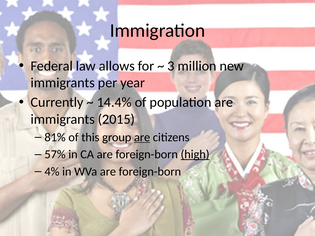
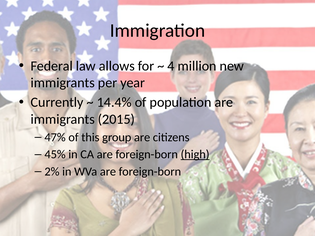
3: 3 -> 4 (171, 66)
81%: 81% -> 47% (55, 137)
are underline: present -> none (142, 137)
57%: 57% -> 45% (55, 155)
4%: 4% -> 2% (52, 172)
